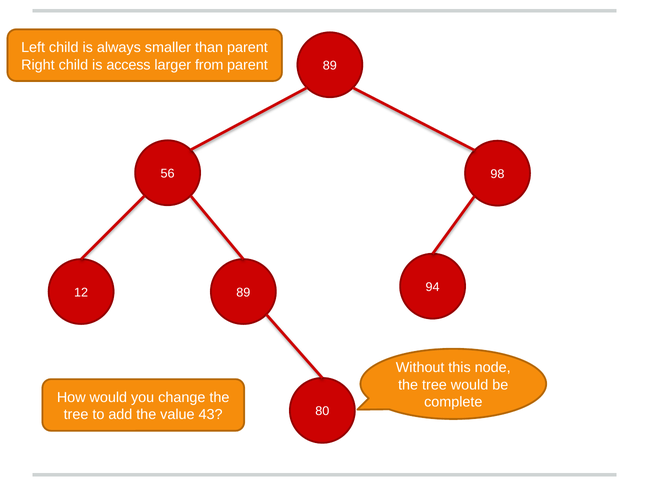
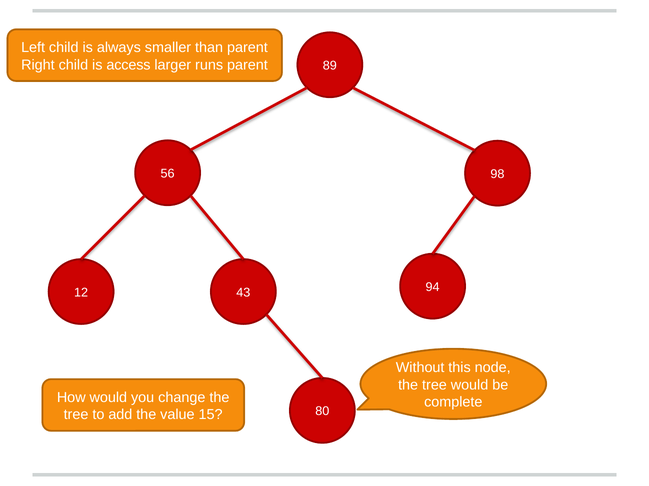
from: from -> runs (209, 65)
12 89: 89 -> 43 (243, 293)
43: 43 -> 15 (211, 415)
